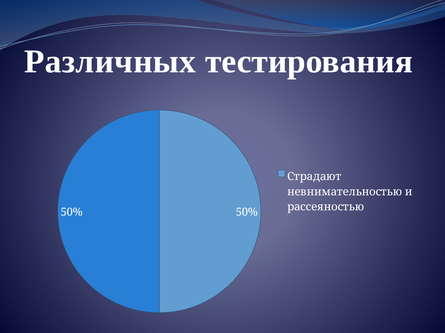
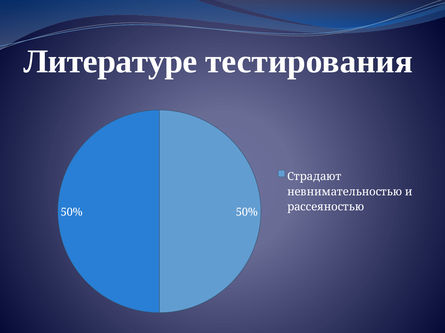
Различных: Различных -> Литературе (110, 62)
